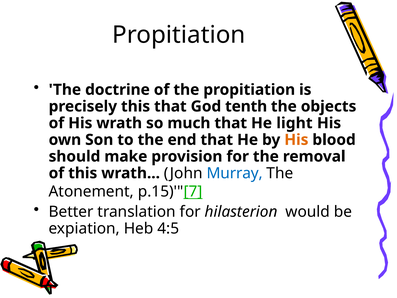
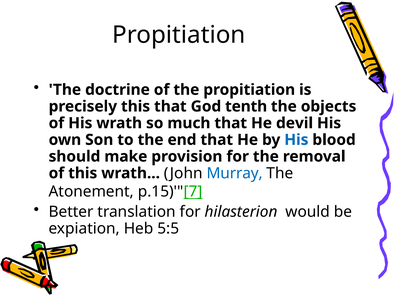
light: light -> devil (295, 123)
His colour: orange -> blue (296, 140)
4:5: 4:5 -> 5:5 (168, 228)
